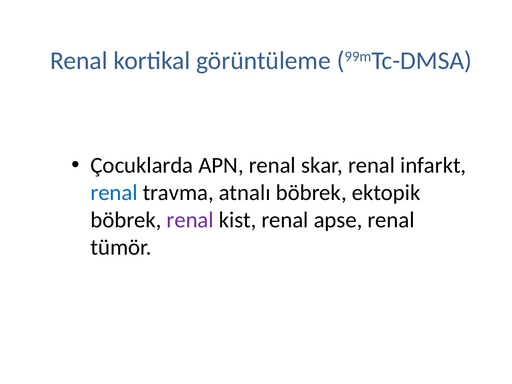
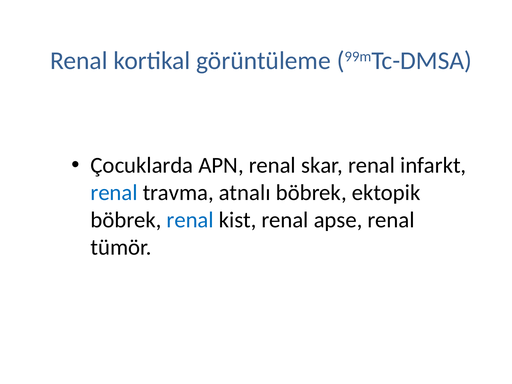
renal colour: purple -> blue (190, 220)
